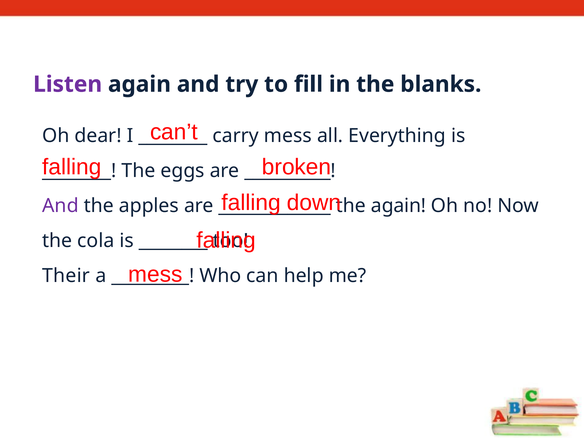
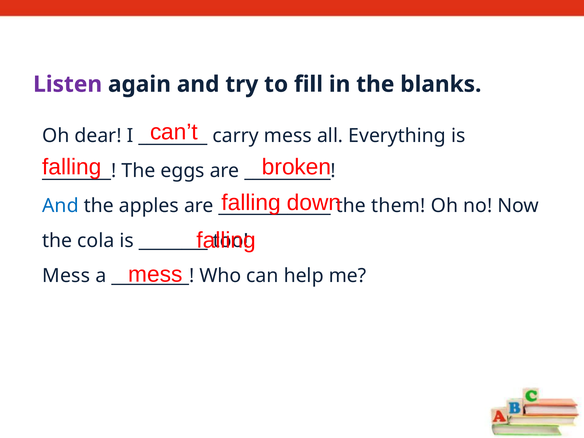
And colour: purple -> blue (60, 206)
the again: again -> them (398, 206)
Their: Their -> Mess (66, 276)
